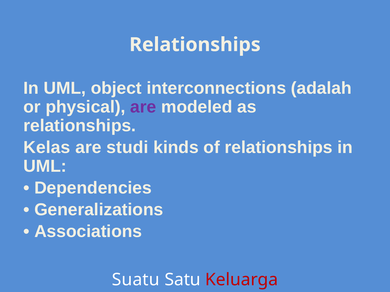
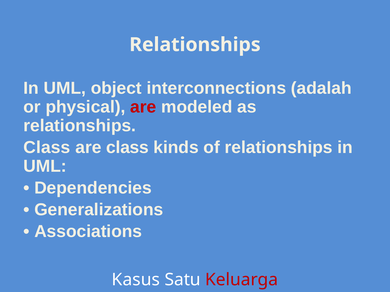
are colour: purple -> red (143, 107)
Kelas: Kelas -> Class (47, 148)
are studi: studi -> class (127, 148)
Suatu: Suatu -> Kasus (136, 280)
